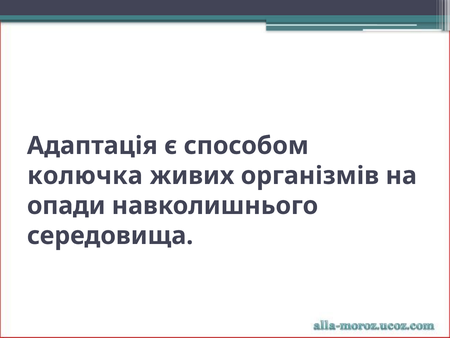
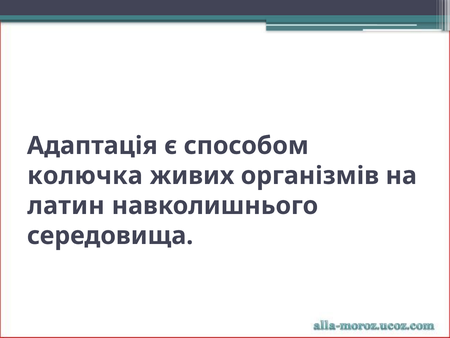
опади: опади -> латин (66, 205)
